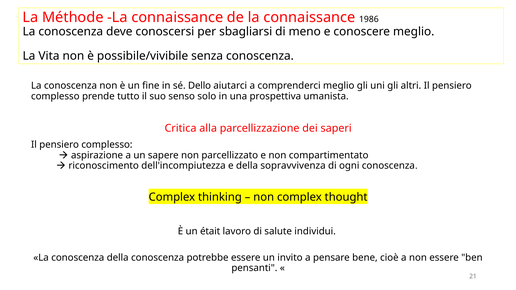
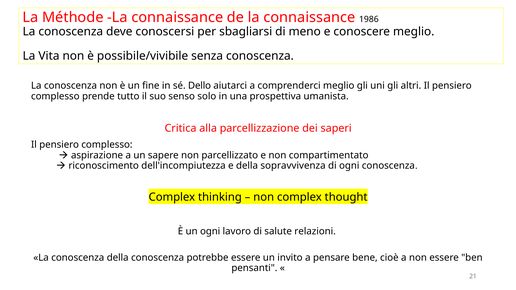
un était: était -> ogni (210, 231)
individui: individui -> relazioni (315, 231)
